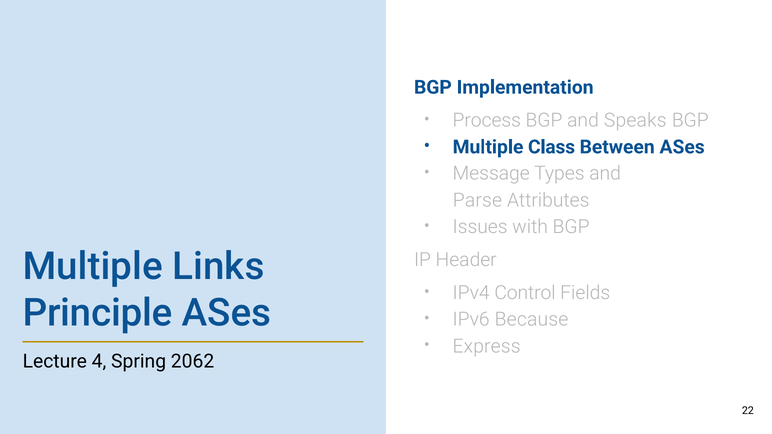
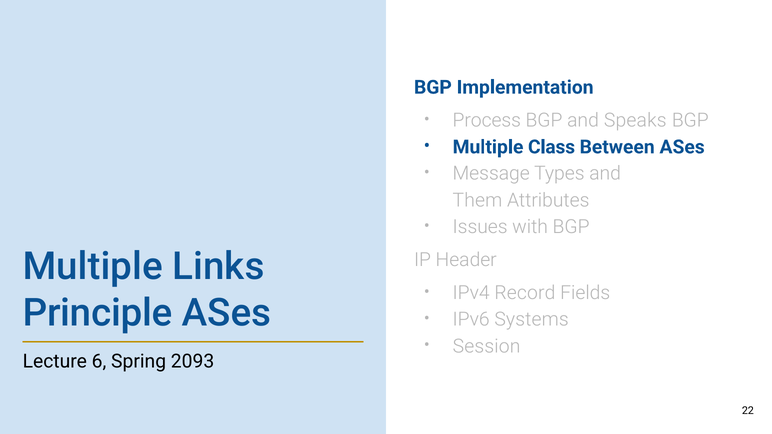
Parse: Parse -> Them (477, 200)
Control: Control -> Record (525, 293)
Because: Because -> Systems (532, 320)
Express: Express -> Session (487, 346)
4: 4 -> 6 (99, 361)
2062: 2062 -> 2093 (193, 361)
